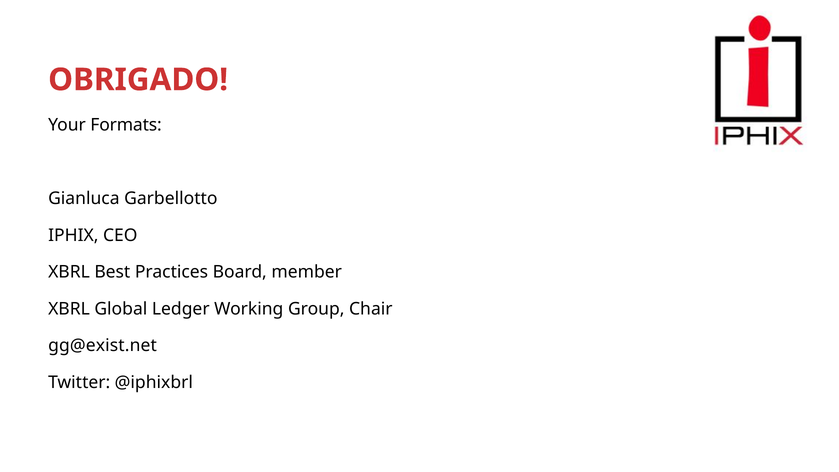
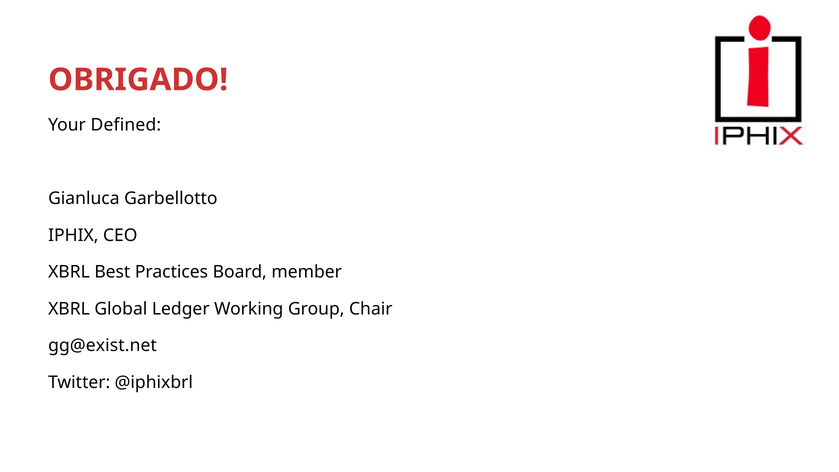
Formats: Formats -> Defined (126, 125)
